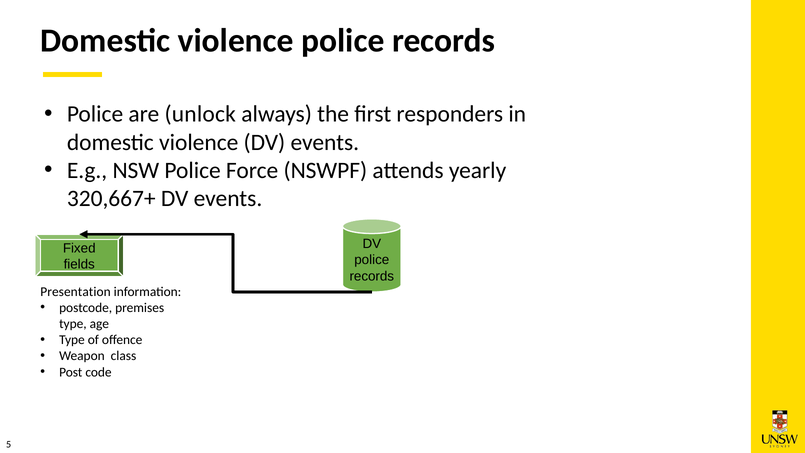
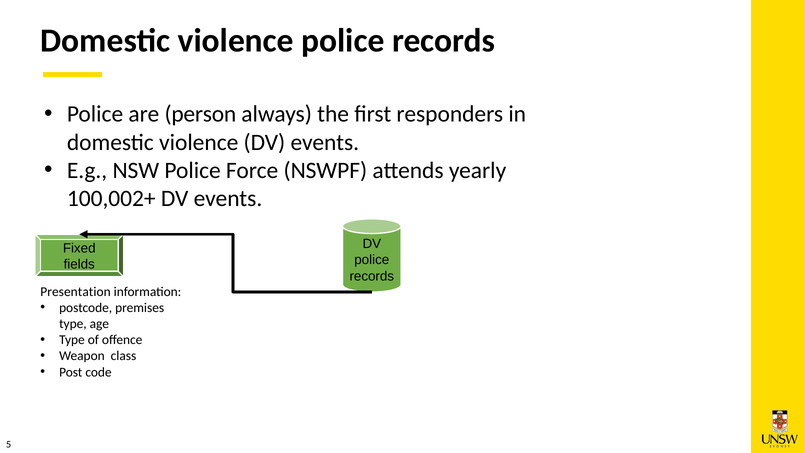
unlock: unlock -> person (200, 114)
320,667+: 320,667+ -> 100,002+ (111, 199)
